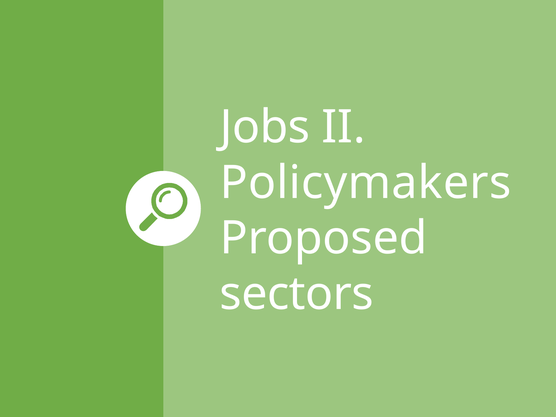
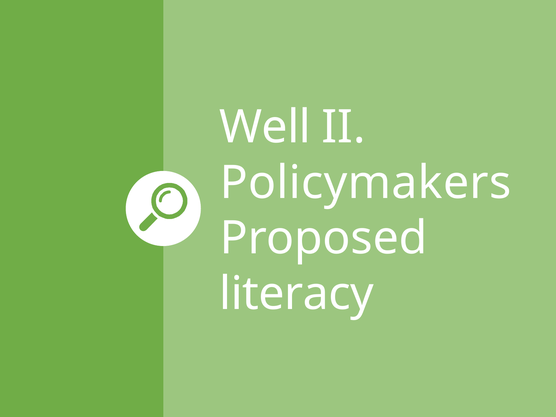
Jobs: Jobs -> Well (265, 127)
sectors: sectors -> literacy (297, 294)
